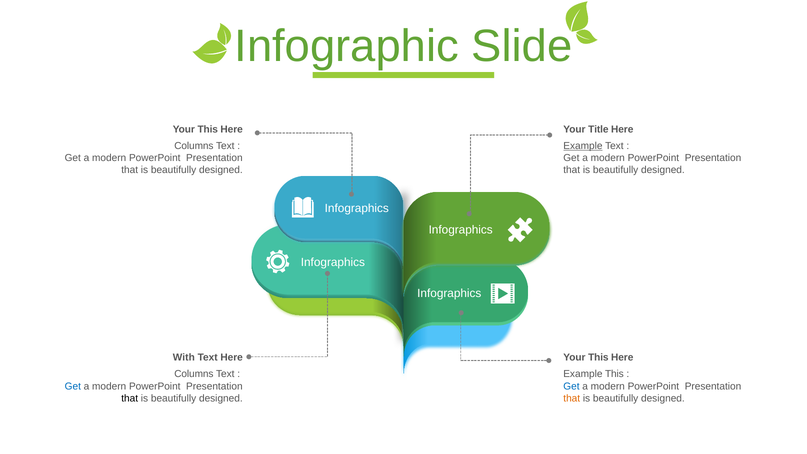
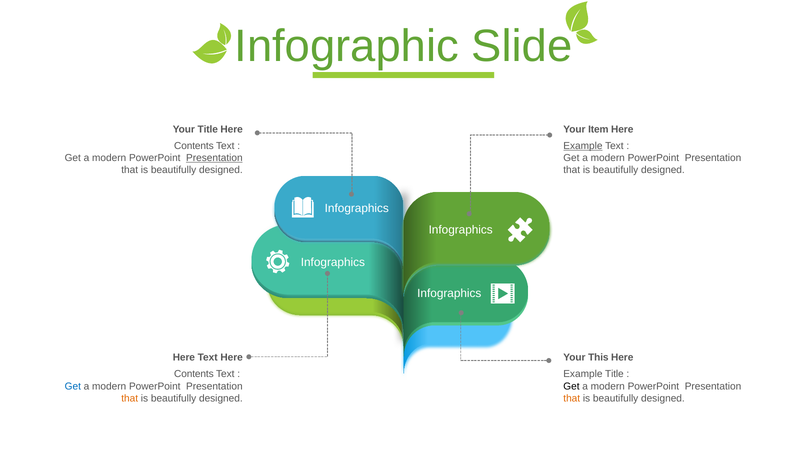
This: This -> Title (208, 129)
Title: Title -> Item (598, 129)
Columns: Columns -> Contents (194, 146)
Presentation underline: none -> present (214, 158)
With: With -> Here (184, 357)
Columns: Columns -> Contents (194, 374)
Example This: This -> Title (614, 374)
Get colour: blue -> black (571, 386)
that colour: black -> orange (130, 398)
